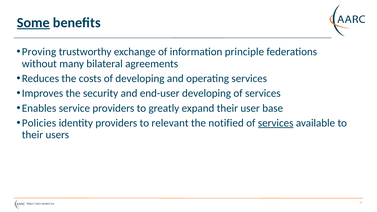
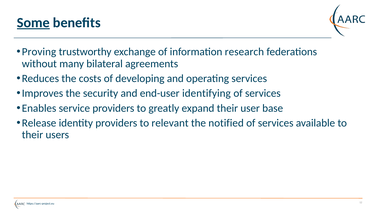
principle: principle -> research (244, 52)
end-user developing: developing -> identifying (206, 93)
Policies: Policies -> Release (39, 123)
services underline: present -> none (276, 123)
